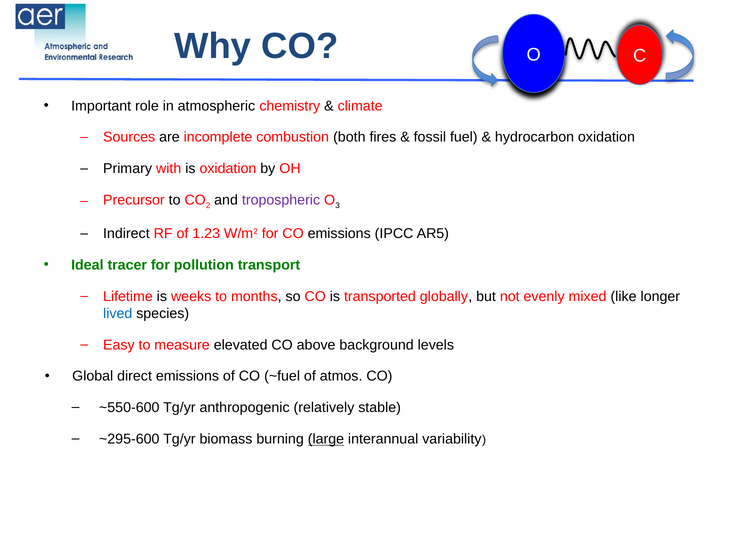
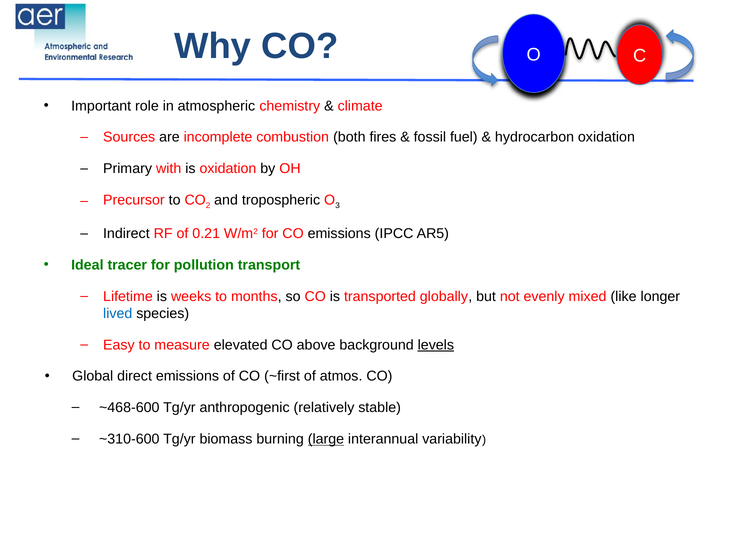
tropospheric colour: purple -> black (281, 200)
1.23: 1.23 -> 0.21 (206, 234)
levels underline: none -> present (436, 345)
~fuel: ~fuel -> ~first (282, 377)
~550-600: ~550-600 -> ~468-600 (129, 408)
~295-600: ~295-600 -> ~310-600 (129, 439)
